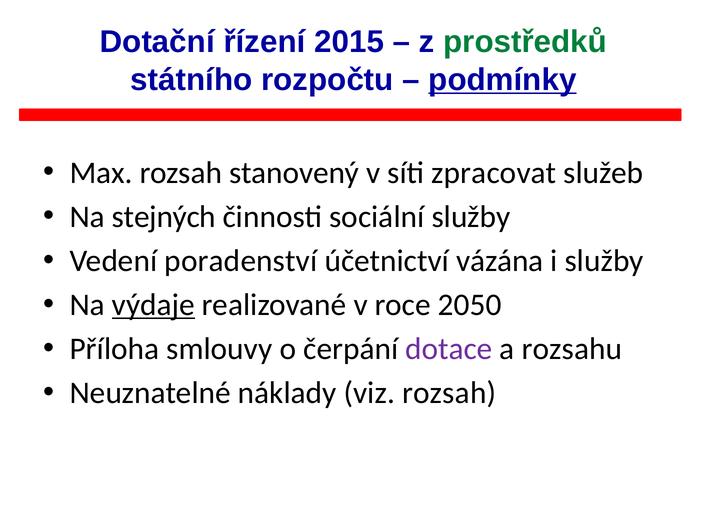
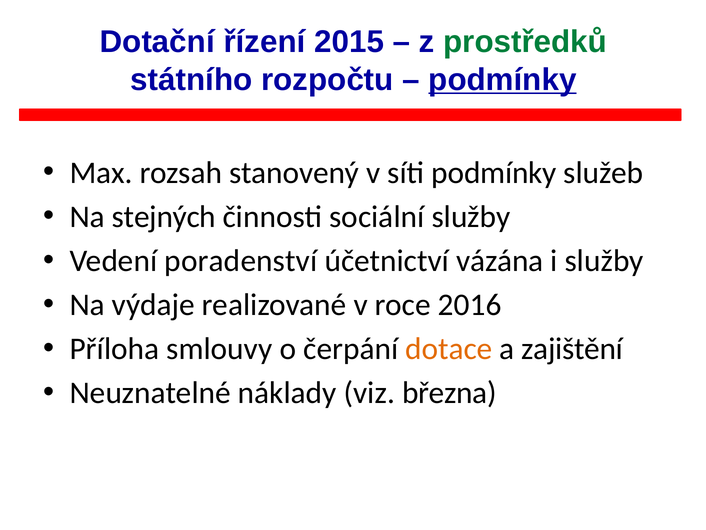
síti zpracovat: zpracovat -> podmínky (494, 173)
výdaje underline: present -> none (153, 305)
2050: 2050 -> 2016 (470, 305)
dotace colour: purple -> orange (449, 348)
rozsahu: rozsahu -> zajištění (572, 348)
viz rozsah: rozsah -> března (449, 392)
